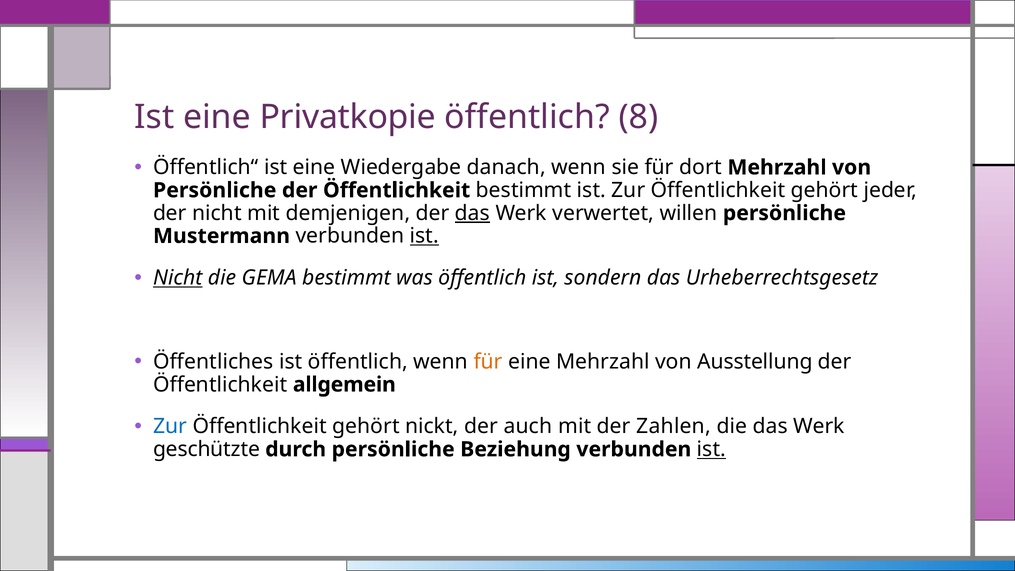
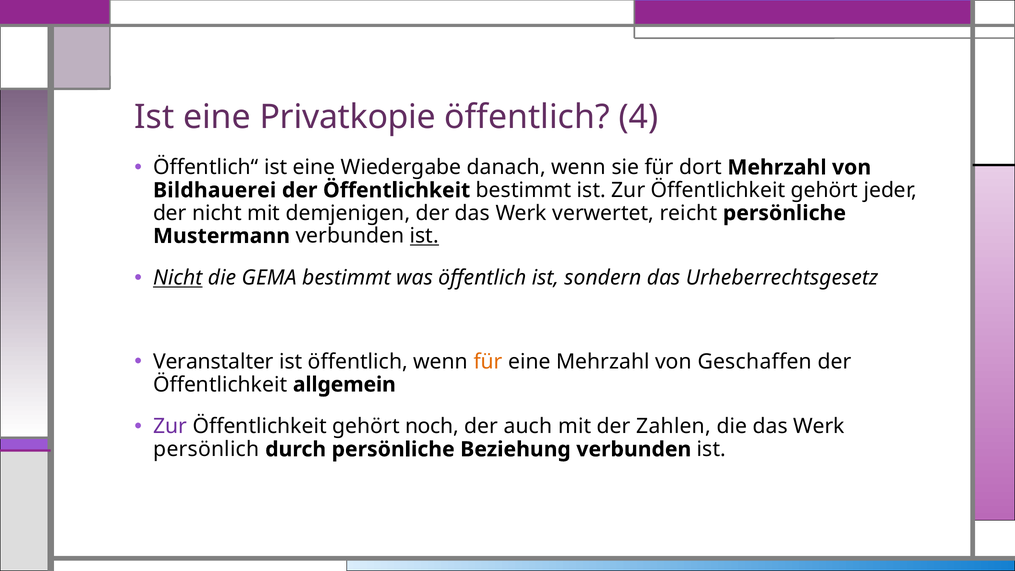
8: 8 -> 4 (638, 117)
Persönliche: Persönliche -> Bildhauerei (215, 190)
das underline: present -> none (472, 213)
willen: willen -> reicht (688, 213)
Öffentliches: Öffentliches -> Veranstalter (213, 362)
Ausstellung: Ausstellung -> Geschaffen (755, 362)
Zur colour: blue -> purple (170, 427)
nickt: nickt -> noch (432, 427)
geschützte: geschützte -> persönlich (206, 449)
ist underline: present -> none (711, 449)
